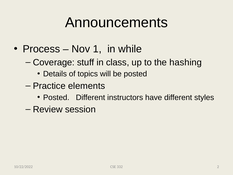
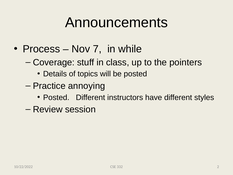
1: 1 -> 7 (97, 49)
hashing: hashing -> pointers (186, 62)
elements: elements -> annoying (87, 86)
